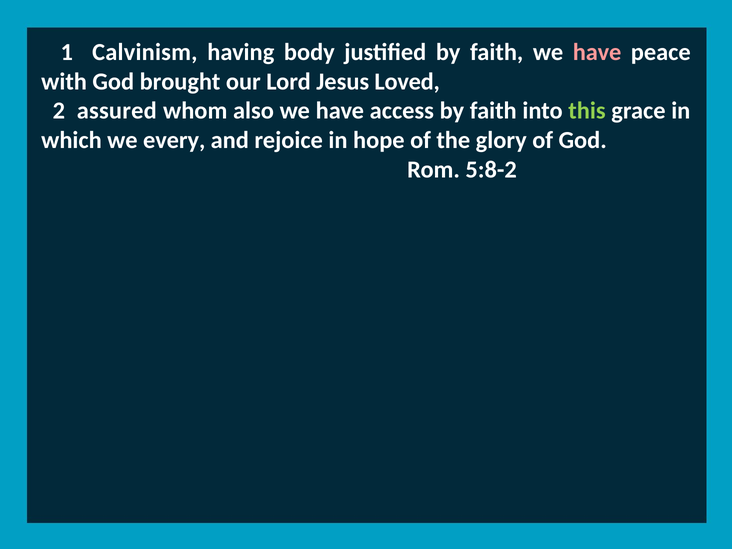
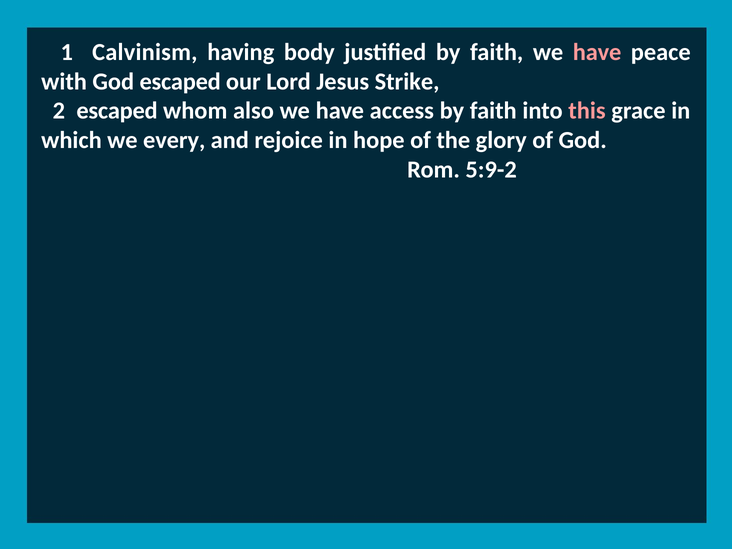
God brought: brought -> escaped (180, 82)
Loved: Loved -> Strike (407, 82)
2 assured: assured -> escaped (117, 111)
this colour: light green -> pink (587, 111)
5:8-2: 5:8-2 -> 5:9-2 (491, 169)
